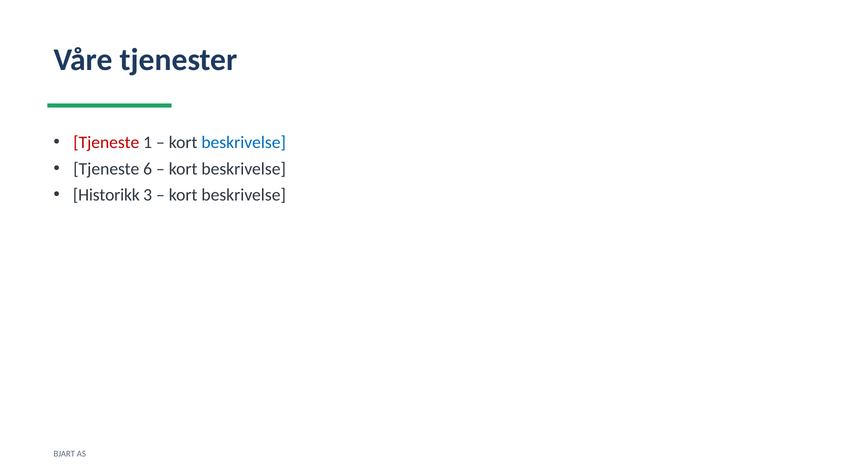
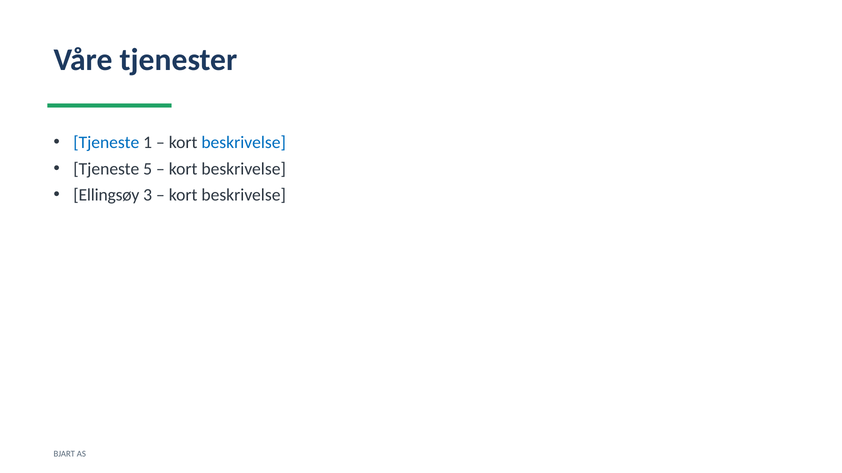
Tjeneste colour: red -> blue (106, 143)
6: 6 -> 5 (148, 169)
Historikk: Historikk -> Ellingsøy (106, 195)
